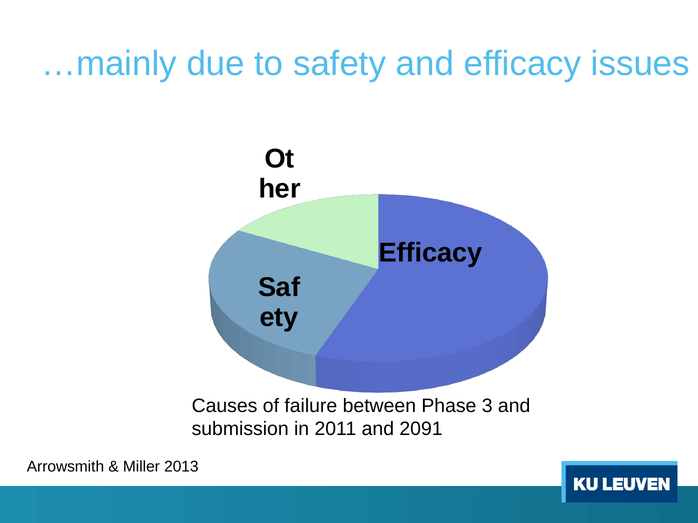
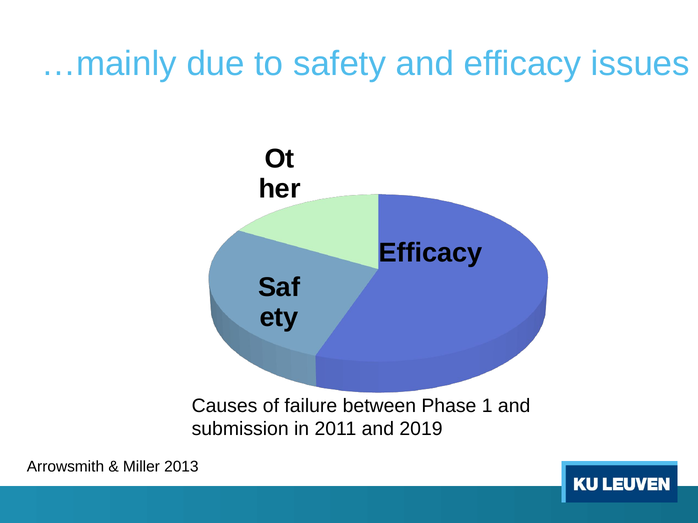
3: 3 -> 1 (487, 406)
2091: 2091 -> 2019 (421, 429)
